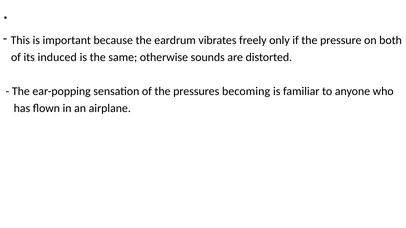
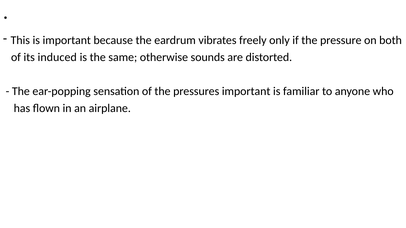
pressures becoming: becoming -> important (246, 92)
